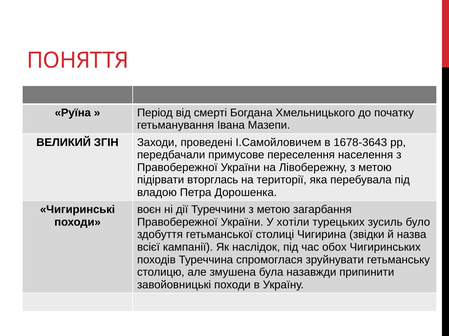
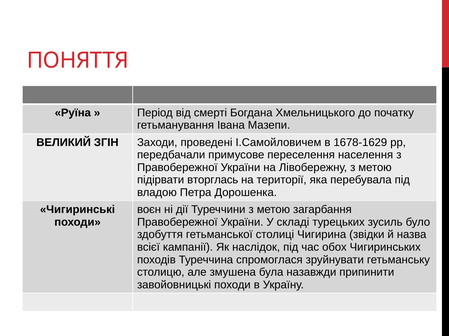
1678-3643: 1678-3643 -> 1678-1629 (360, 143)
хотіли: хотіли -> складі (293, 223)
